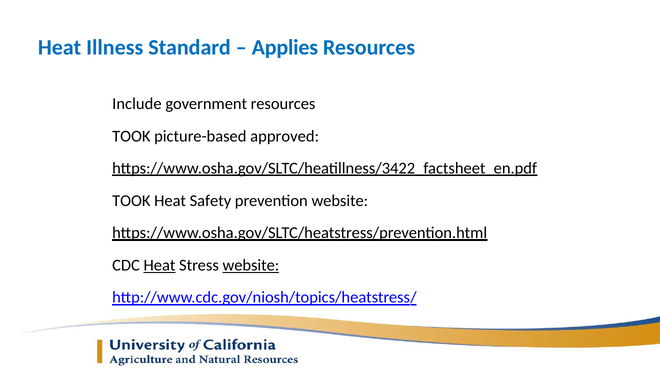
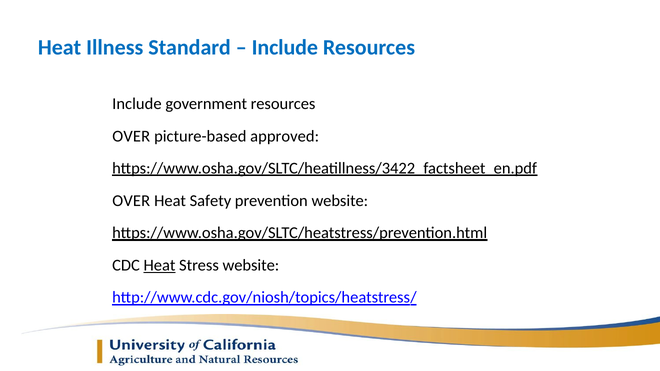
Applies: Applies -> Include (285, 47)
TOOK: TOOK -> OVER (131, 136)
TOOK: TOOK -> OVER (131, 201)
website underline: present -> none (251, 266)
